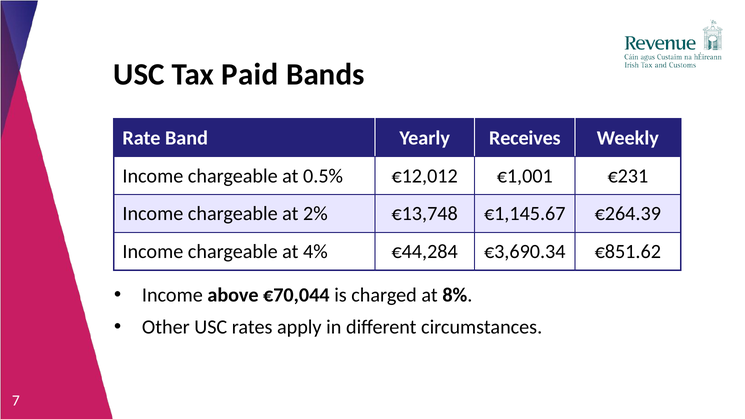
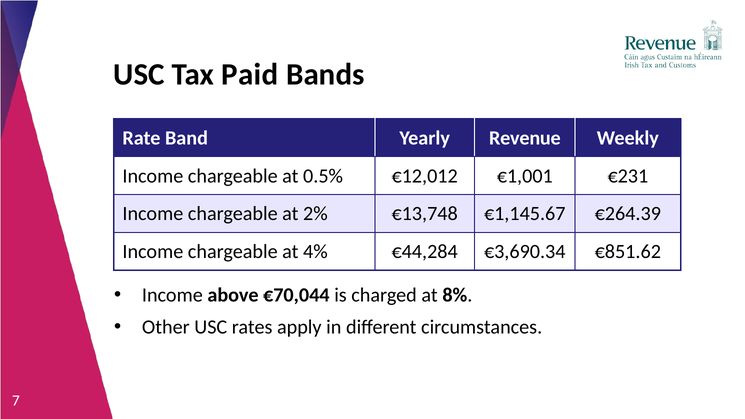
Receives: Receives -> Revenue (525, 138)
